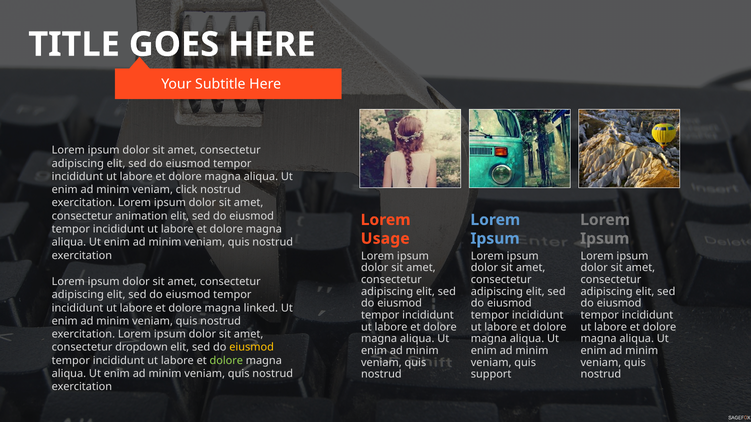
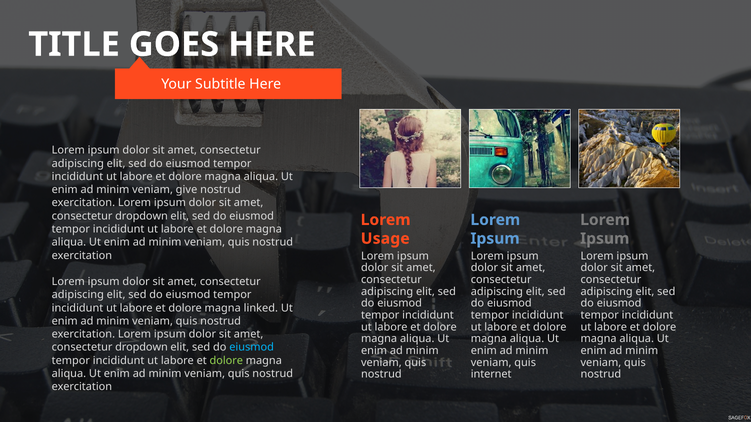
click: click -> give (187, 190)
animation: animation -> dropdown (141, 216)
eiusmod colour: yellow -> light blue (252, 348)
support: support -> internet (491, 375)
